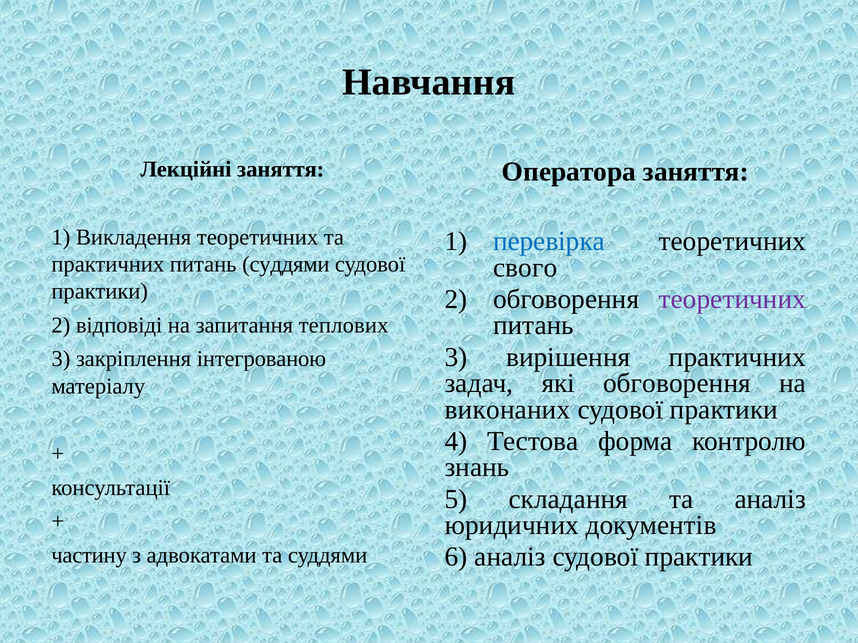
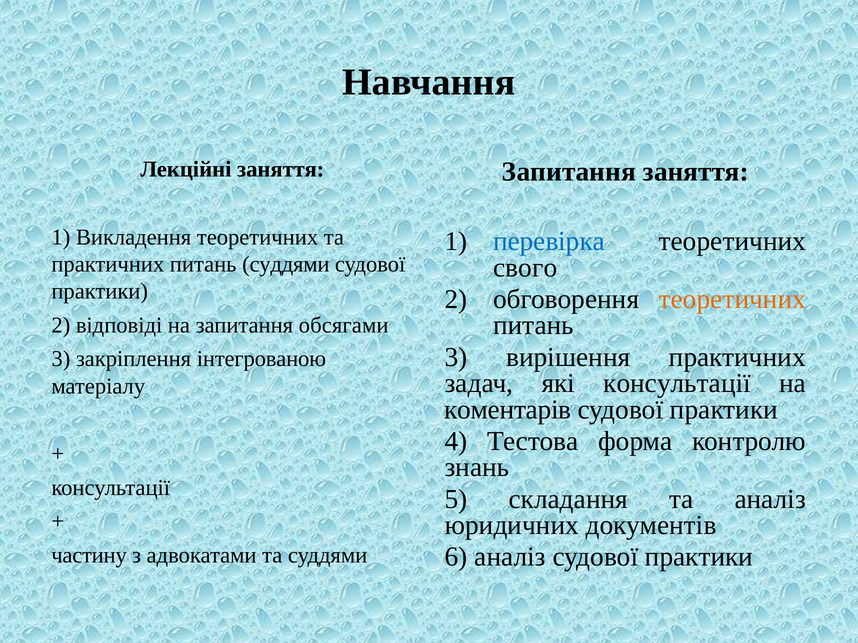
Оператора: Оператора -> Запитання (569, 172)
теоретичних colour: purple -> orange (732, 299)
теплових: теплових -> обсягами (344, 325)
які обговорення: обговорення -> консультації (677, 384)
виконаних: виконаних -> коментарів (508, 410)
